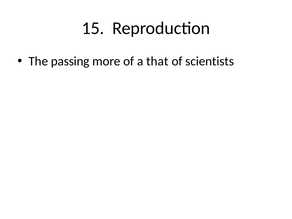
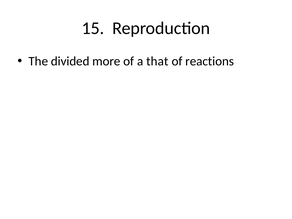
passing: passing -> divided (70, 61)
scientists: scientists -> reactions (210, 61)
